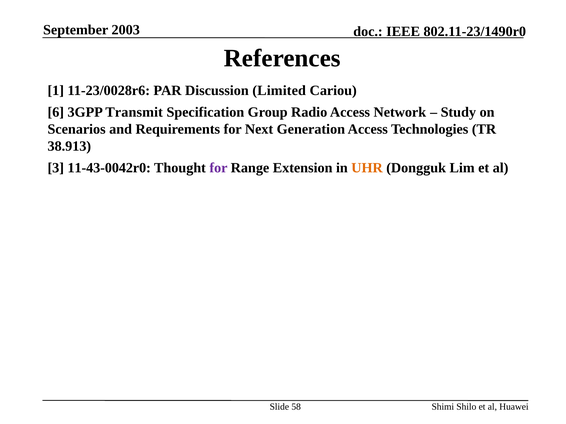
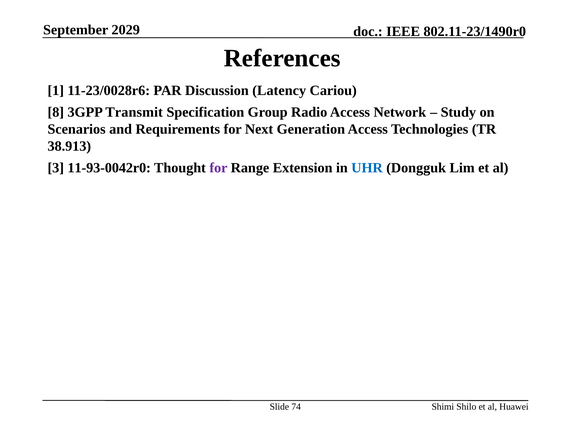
2003: 2003 -> 2029 (126, 30)
Limited: Limited -> Latency (279, 91)
6: 6 -> 8 (56, 112)
11-43-0042r0: 11-43-0042r0 -> 11-93-0042r0 (109, 168)
UHR colour: orange -> blue (367, 168)
58: 58 -> 74 (296, 407)
